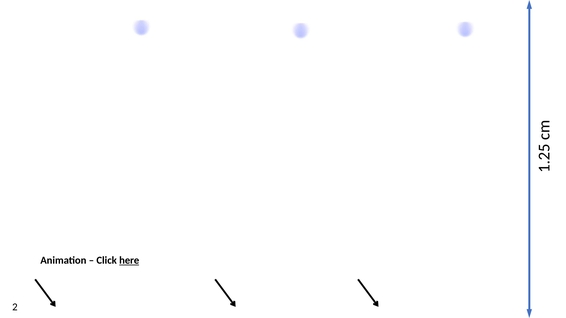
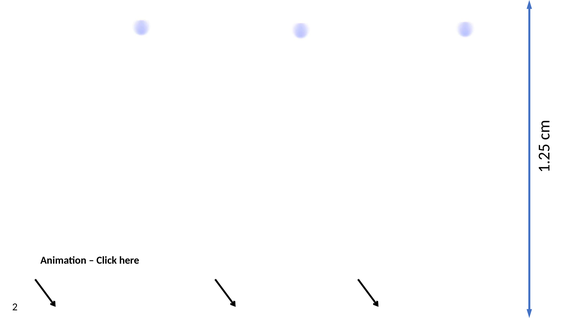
here underline: present -> none (129, 261)
